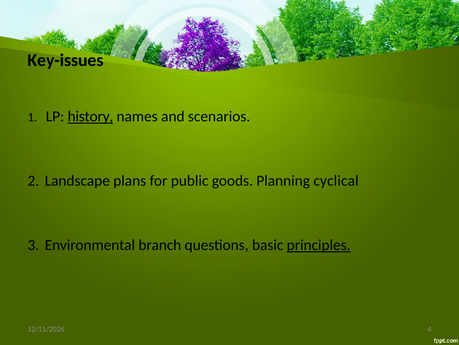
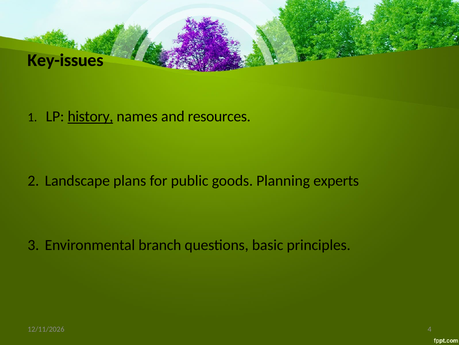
scenarios: scenarios -> resources (219, 116)
cyclical: cyclical -> experts (336, 180)
principles underline: present -> none (319, 245)
